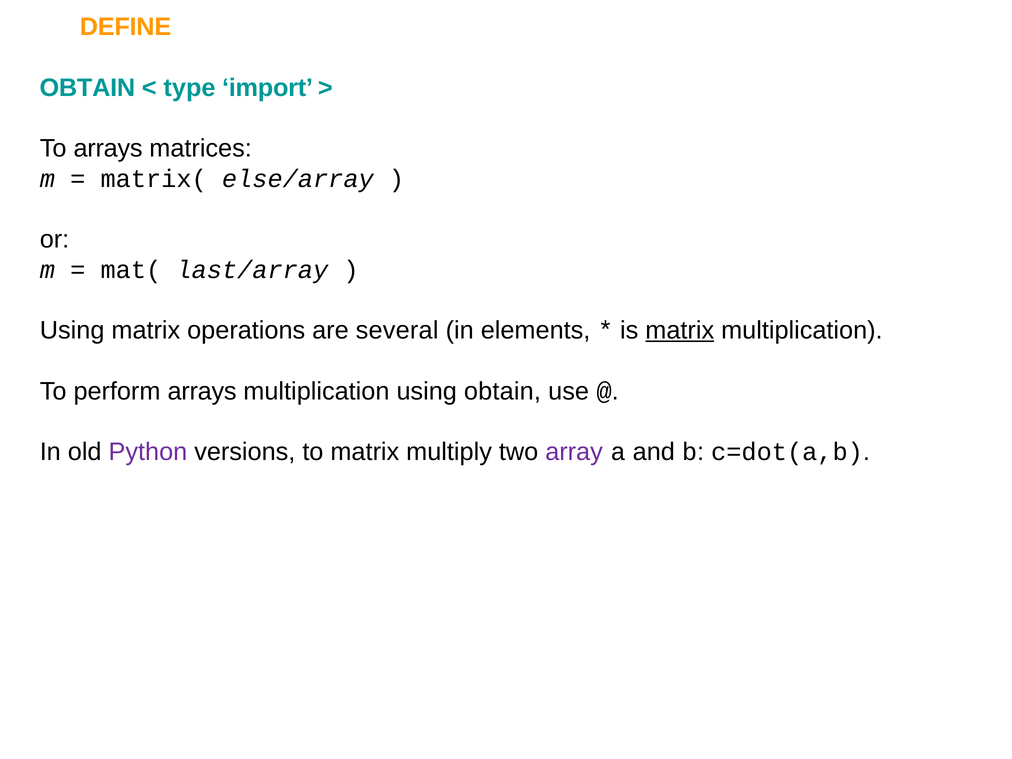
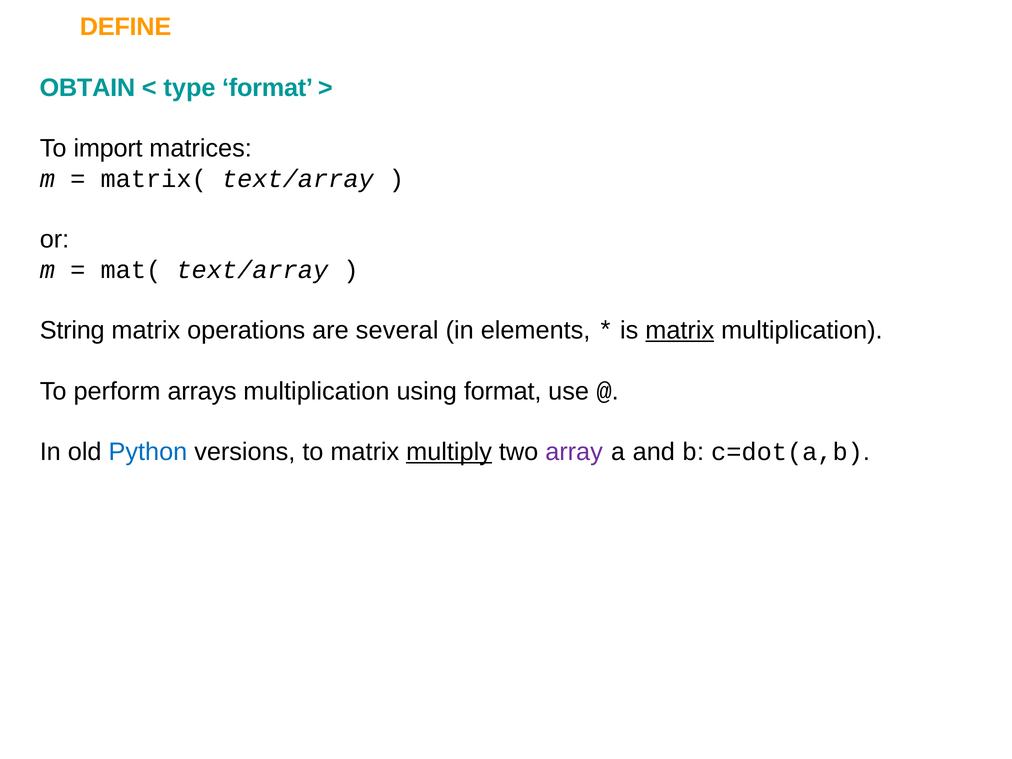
type import: import -> format (268, 88)
To arrays: arrays -> import (108, 148)
matrix( else/array: else/array -> text/array (298, 179)
mat( last/array: last/array -> text/array (252, 270)
Using: Using -> String (72, 331)
using obtain: obtain -> format (503, 391)
Python colour: purple -> blue (148, 452)
multiply underline: none -> present (449, 452)
